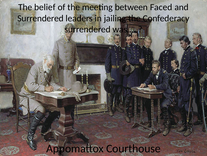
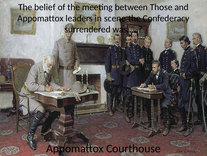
Faced: Faced -> Those (161, 7)
Surrendered: Surrendered -> Appomattox (41, 18)
jailing: jailing -> scene (115, 18)
